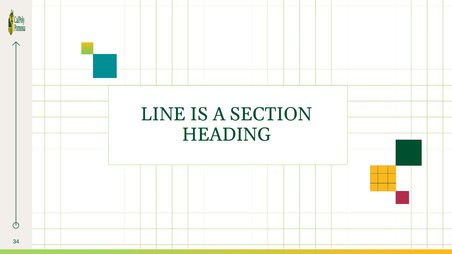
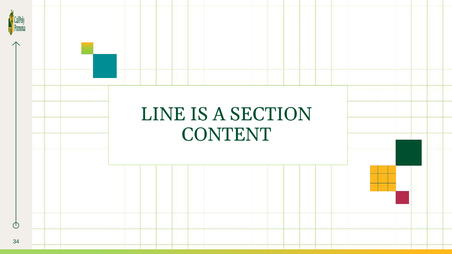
HEADING: HEADING -> CONTENT (227, 135)
